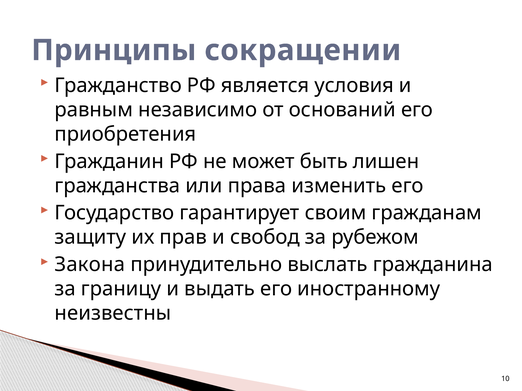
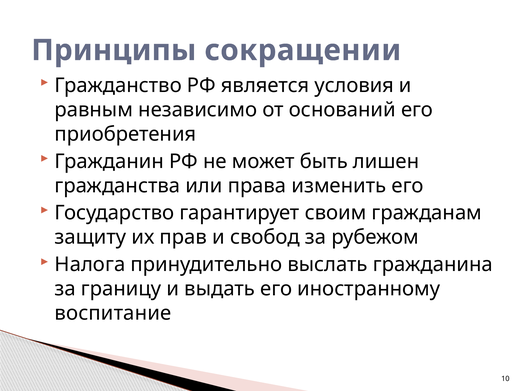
Закона: Закона -> Налога (90, 265)
неизвестны: неизвестны -> воспитание (113, 314)
